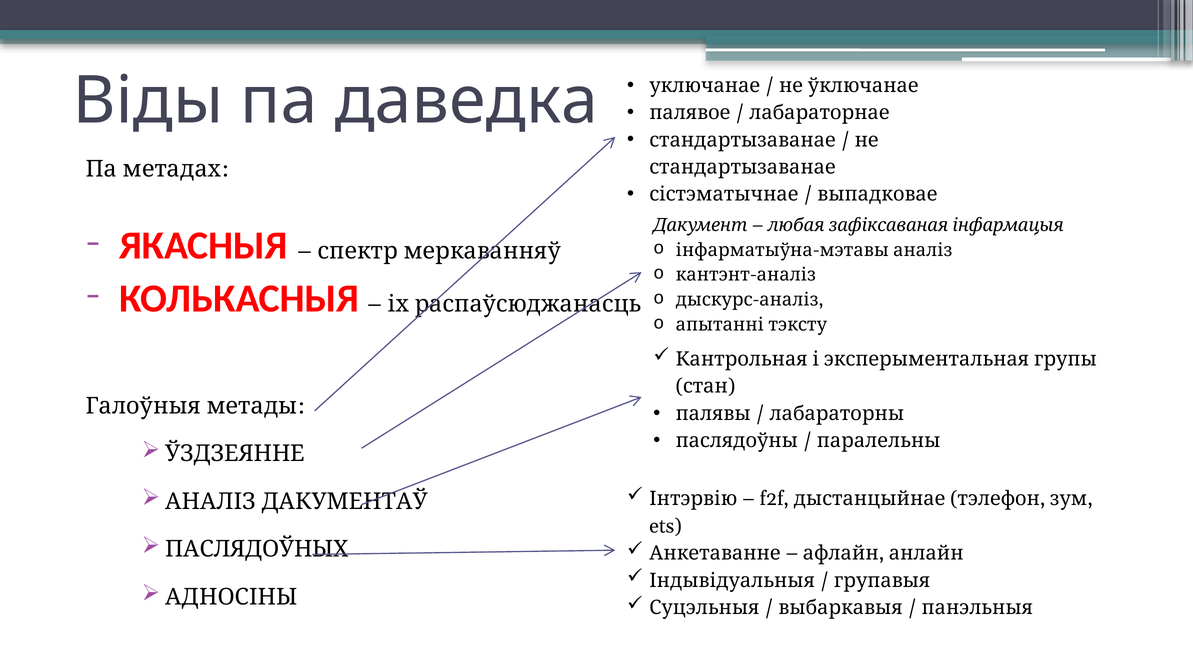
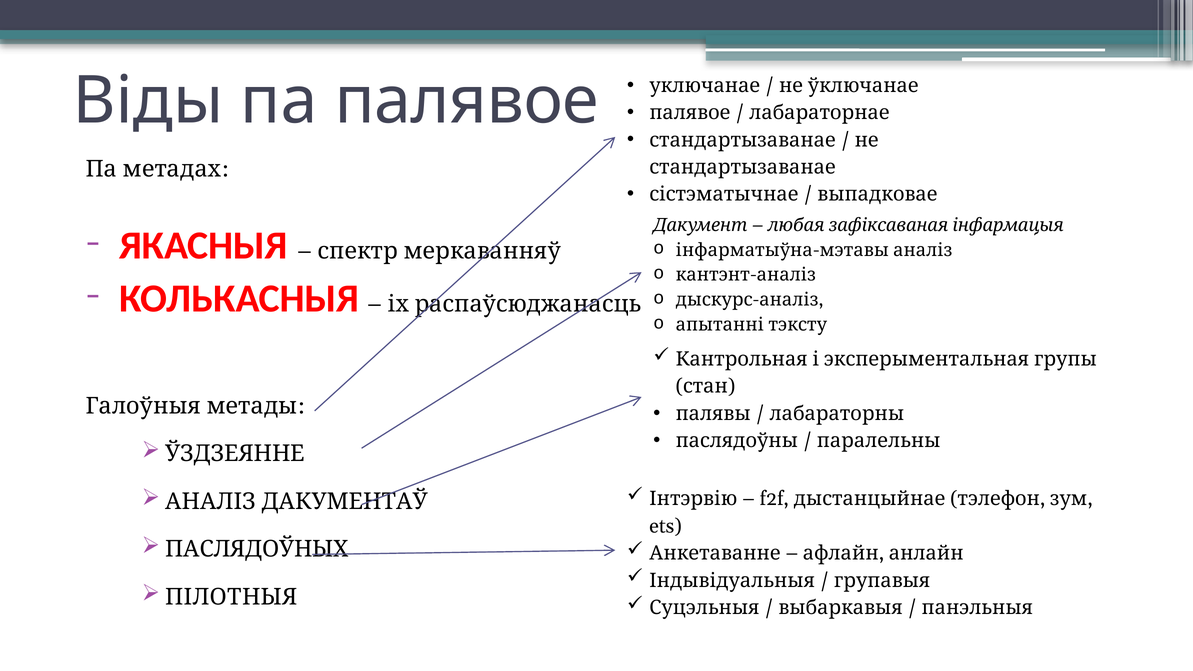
па даведка: даведка -> палявое (467, 101)
АДНОСІНЫ: АДНОСІНЫ -> ПІЛОТНЫЯ (231, 597)
